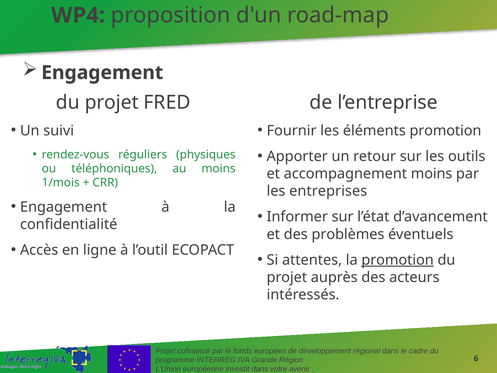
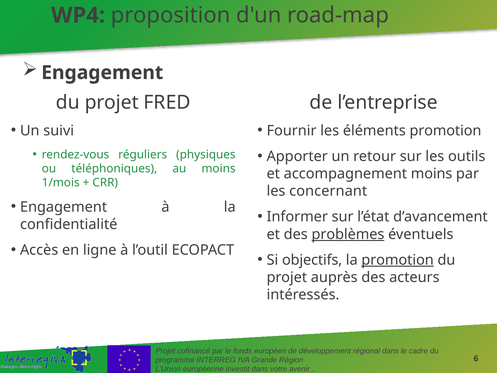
entreprises: entreprises -> concernant (328, 191)
problèmes underline: none -> present (348, 234)
attentes: attentes -> objectifs (312, 260)
